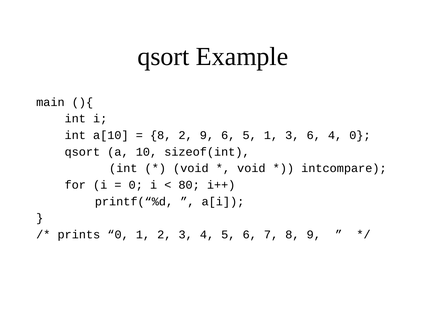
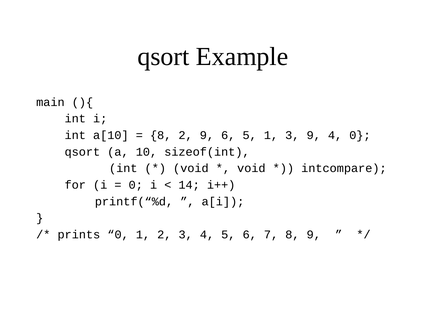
3 6: 6 -> 9 (314, 135)
80: 80 -> 14 (189, 185)
